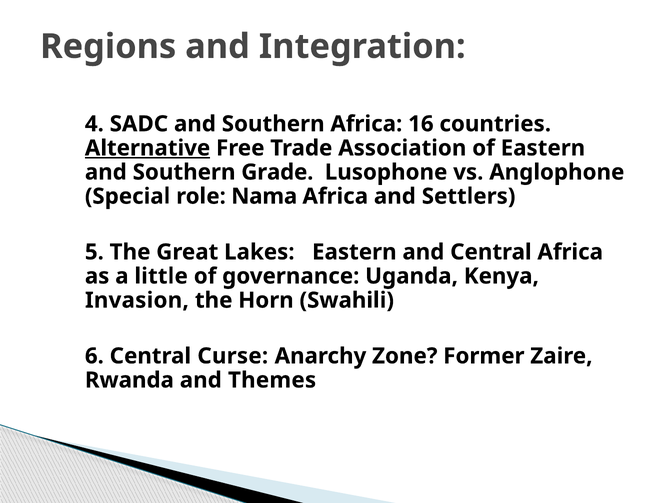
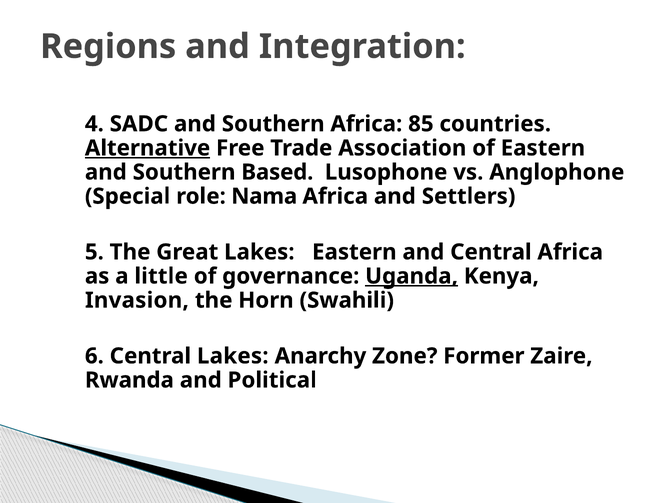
16: 16 -> 85 (421, 124)
Grade: Grade -> Based (277, 172)
Uganda underline: none -> present (412, 276)
Central Curse: Curse -> Lakes (233, 356)
Themes: Themes -> Political (272, 380)
